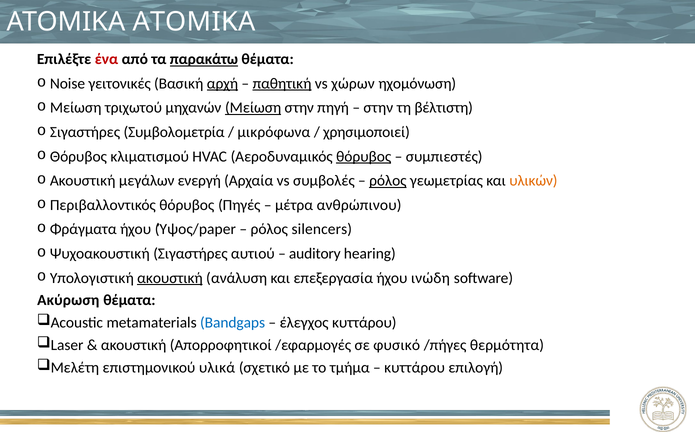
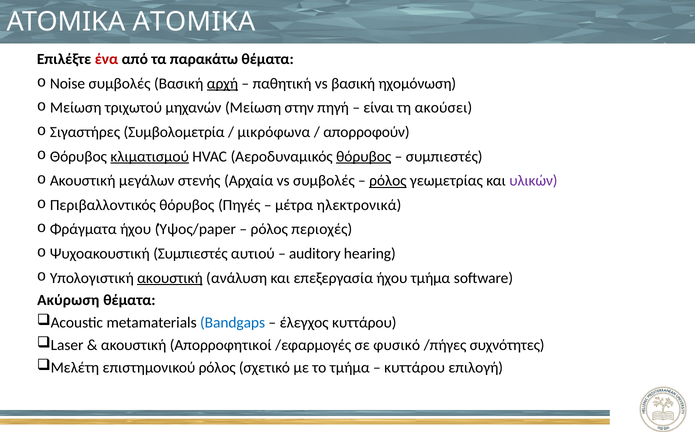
παρακάτω underline: present -> none (204, 59)
γειτονικές: γειτονικές -> συμβολές (120, 84)
παθητική underline: present -> none (282, 84)
vs χώρων: χώρων -> βασική (353, 84)
Μείωση underline: present -> none (253, 108)
στην: στην -> είναι (379, 108)
βέλτιστη: βέλτιστη -> ακούσει (443, 108)
χρησιμοποιεί: χρησιμοποιεί -> απορροφούν (366, 132)
κλιματισμού underline: none -> present (150, 157)
ενεργή: ενεργή -> στενής (199, 181)
υλικών colour: orange -> purple (533, 181)
ανθρώπινου: ανθρώπινου -> ηλεκτρονικά (359, 205)
silencers: silencers -> περιοχές (322, 230)
Σιγαστήρες: Σιγαστήρες -> Συμπιεστές (190, 254)
ήχου ινώδη: ινώδη -> τμήμα (431, 278)
θερμότητα: θερμότητα -> συχνότητες (507, 345)
επιστημονικού υλικά: υλικά -> ρόλος (217, 368)
